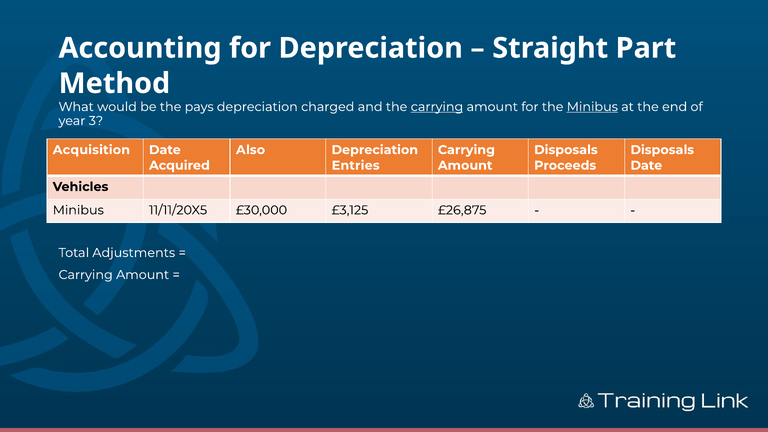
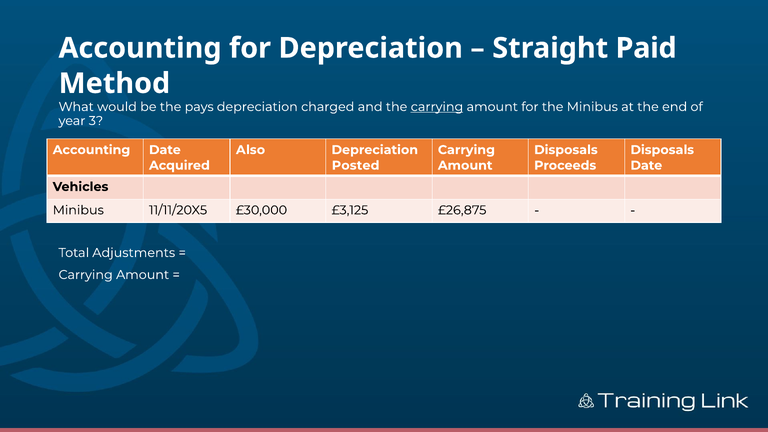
Part: Part -> Paid (646, 48)
Minibus underline: present -> none (592, 107)
Acquisition: Acquisition -> Accounting (91, 150)
Entries: Entries -> Posted (356, 165)
